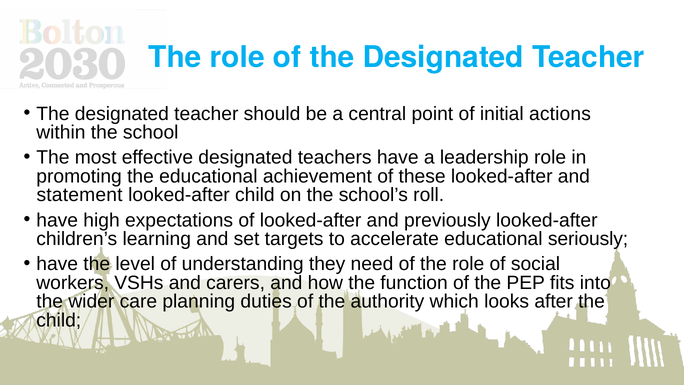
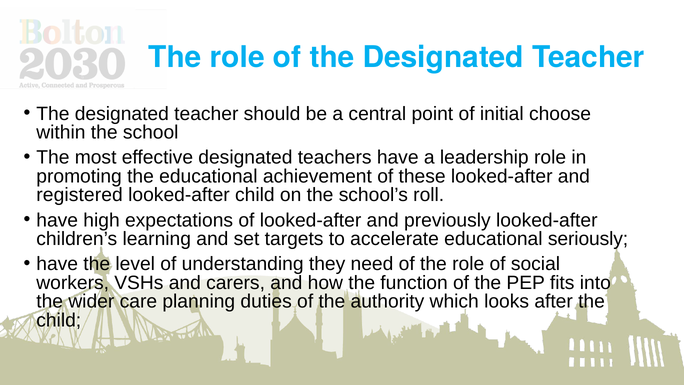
actions: actions -> choose (560, 114)
statement: statement -> registered (80, 195)
